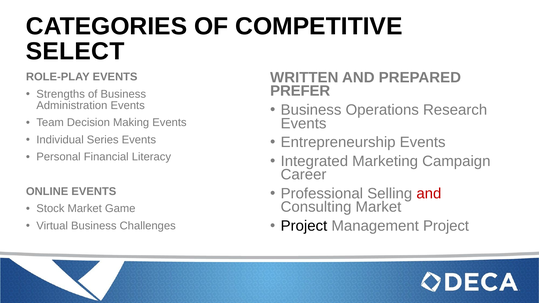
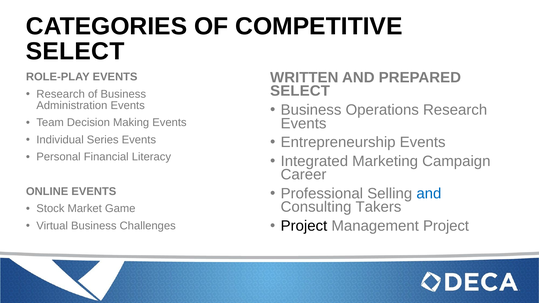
PREFER: PREFER -> SELECT (300, 91)
Strengths: Strengths -> Research (61, 94)
and colour: red -> blue (429, 194)
Consulting Market: Market -> Takers (378, 207)
